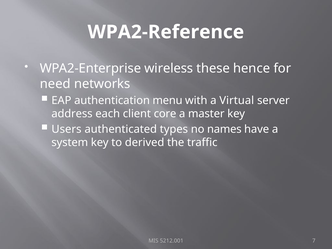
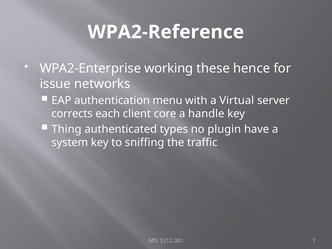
wireless: wireless -> working (169, 68)
need: need -> issue (55, 84)
address: address -> corrects (72, 114)
master: master -> handle (206, 114)
Users: Users -> Thing (66, 129)
names: names -> plugin (224, 129)
derived: derived -> sniffing (145, 142)
